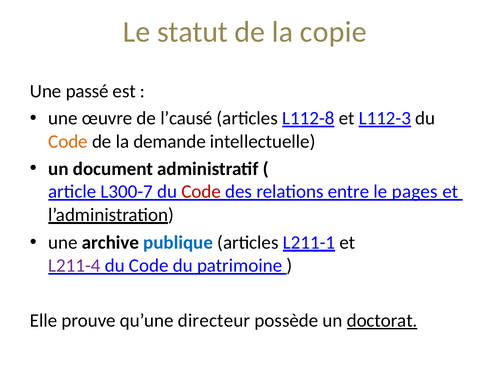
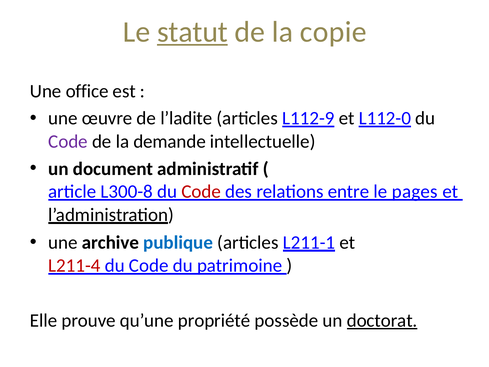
statut underline: none -> present (192, 32)
passé: passé -> office (87, 91)
l’causé: l’causé -> l’ladite (186, 118)
L112-8: L112-8 -> L112-9 (308, 118)
L112-3: L112-3 -> L112-0 (385, 118)
Code colour: orange -> purple (68, 141)
L300-7: L300-7 -> L300-8 (127, 191)
L211-4 colour: purple -> red (74, 266)
directeur: directeur -> propriété (214, 320)
